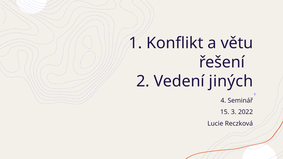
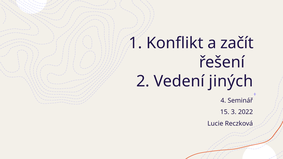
větu: větu -> začít (237, 43)
